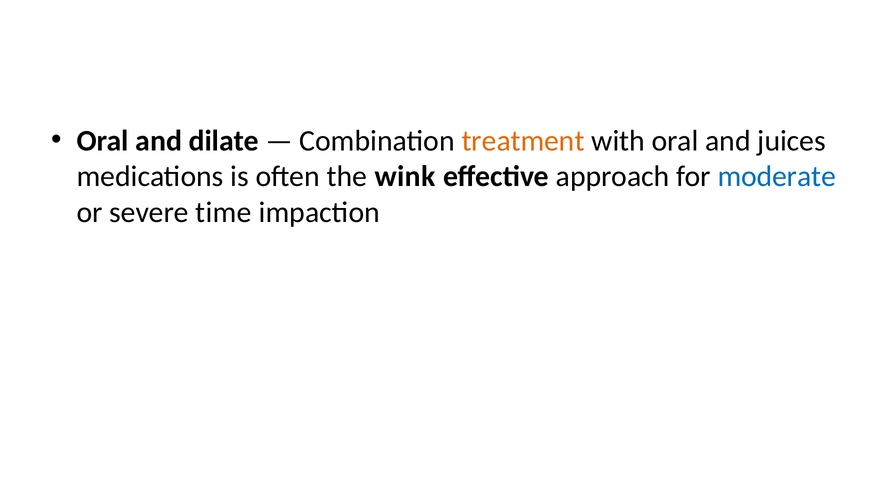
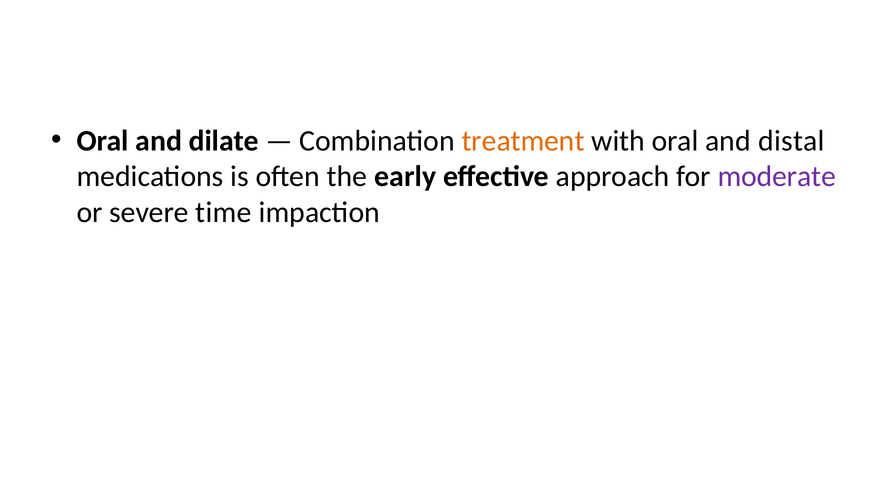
juices: juices -> distal (791, 141)
wink: wink -> early (405, 176)
moderate colour: blue -> purple (777, 176)
